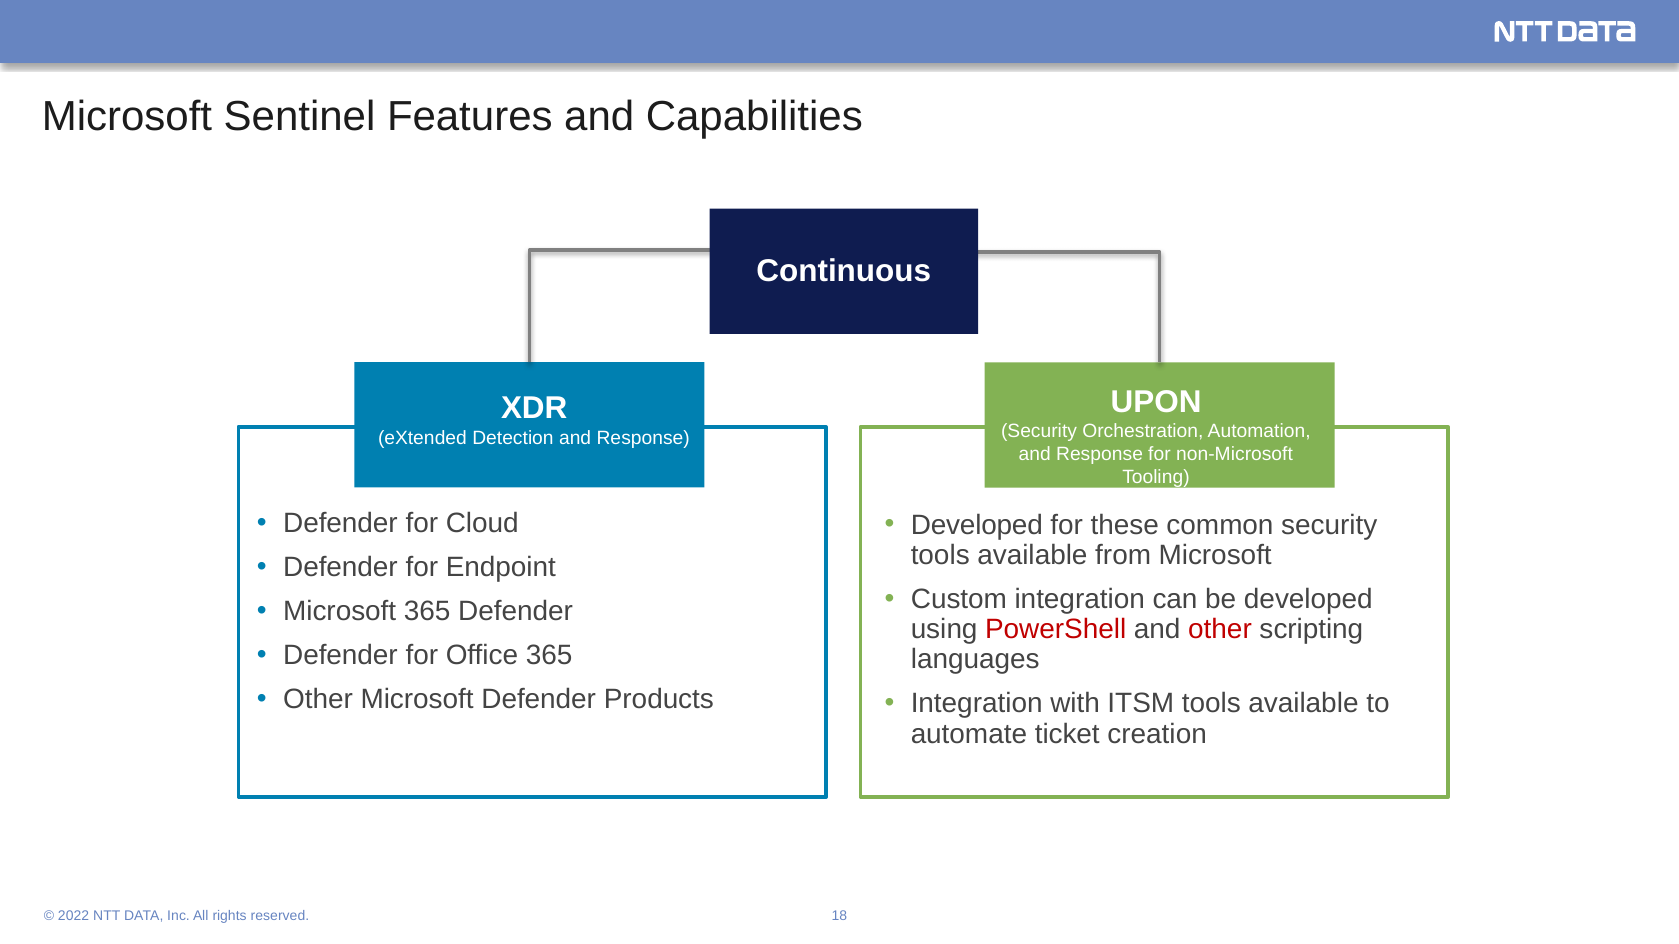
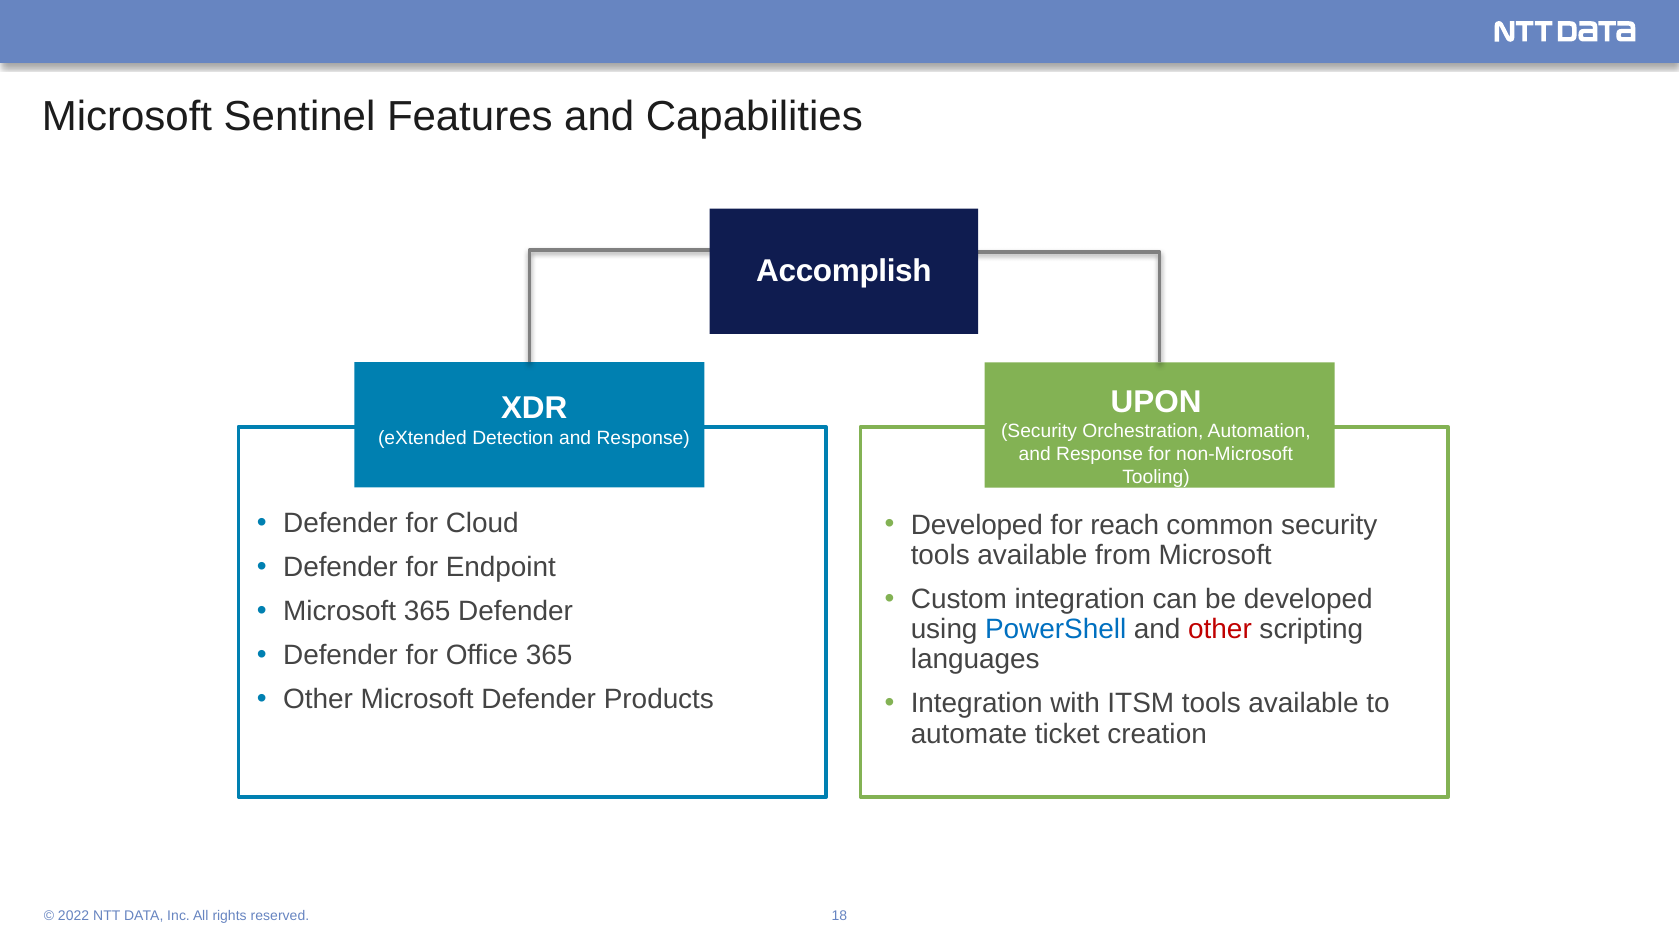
Continuous: Continuous -> Accomplish (844, 271)
these: these -> reach (1125, 525)
PowerShell colour: red -> blue (1056, 630)
